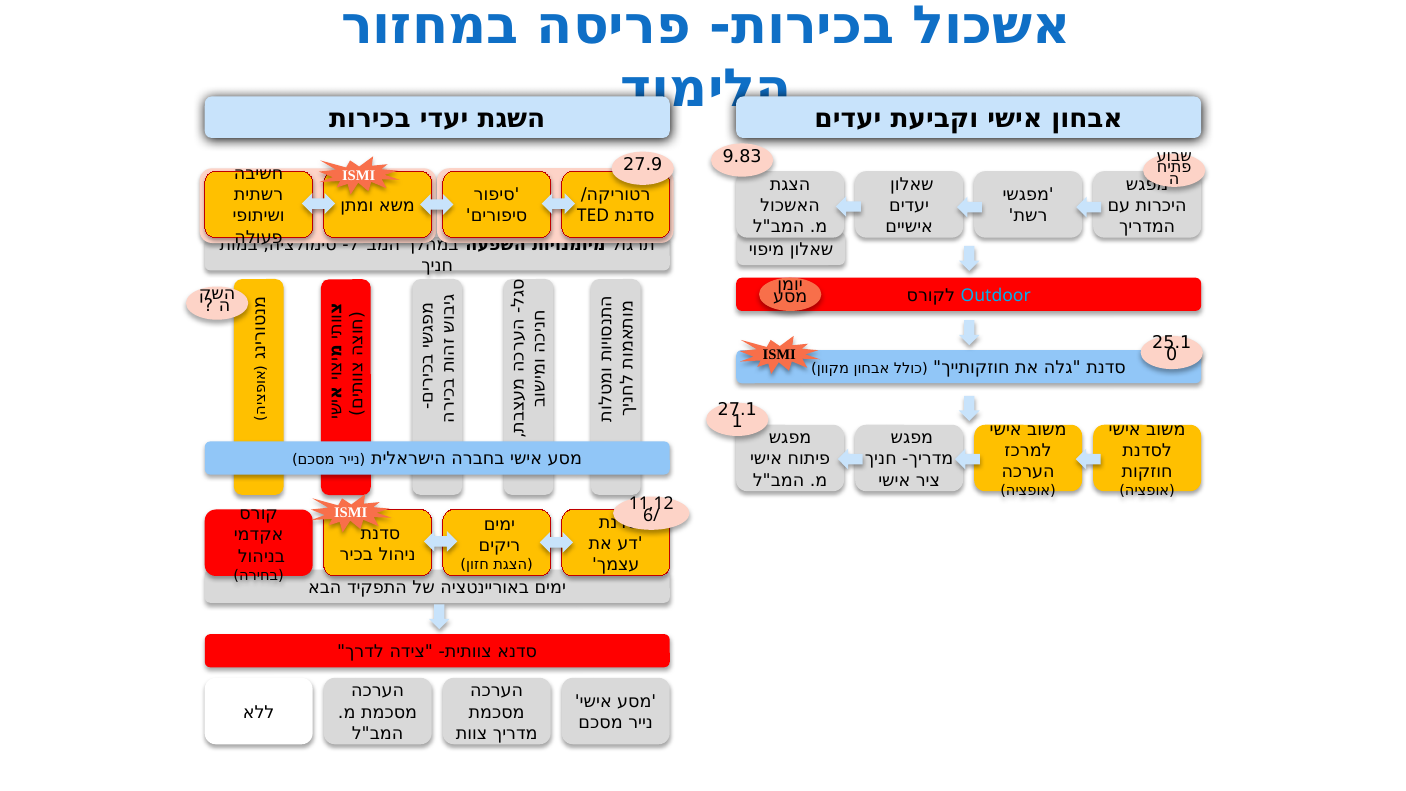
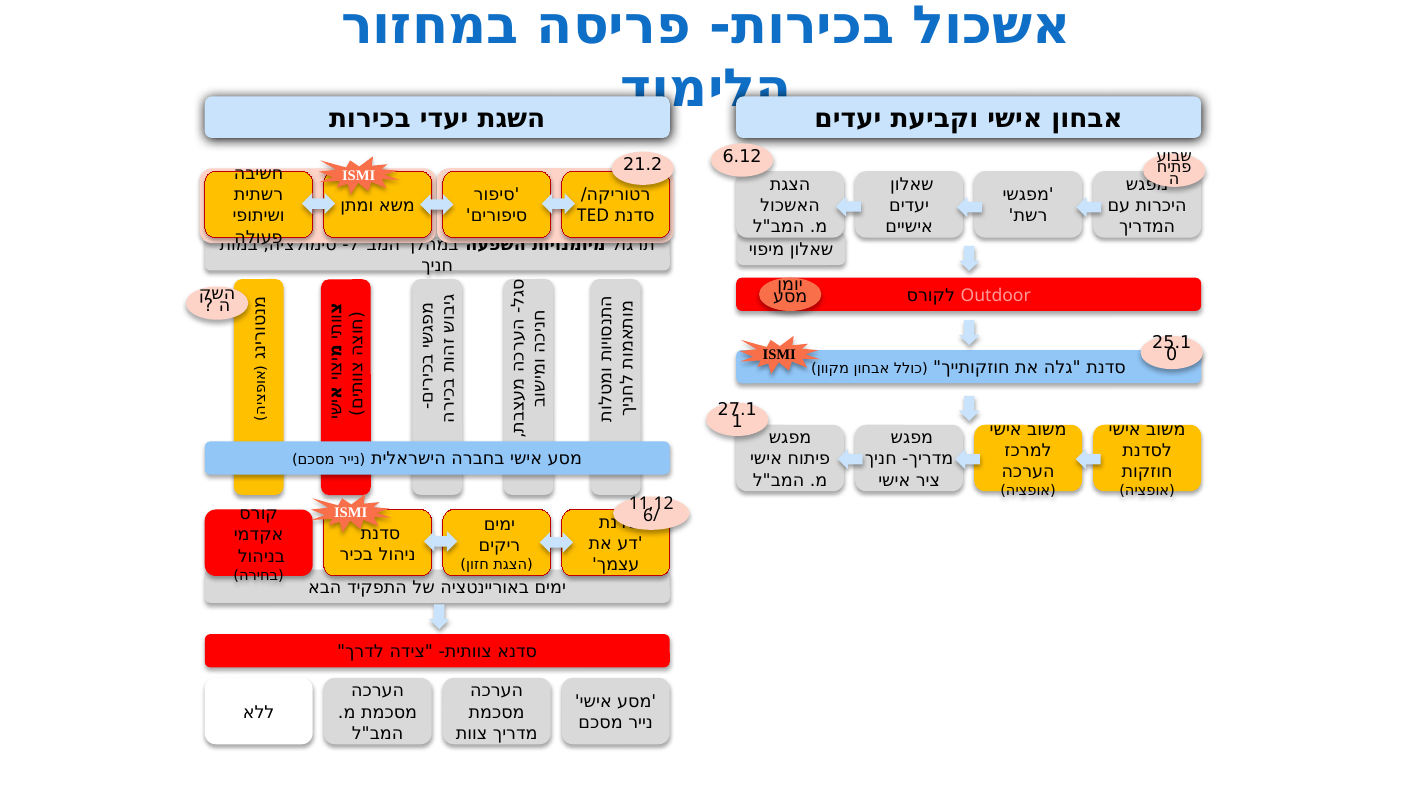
9.83: 9.83 -> 6.12 (742, 156)
27.9: 27.9 -> 21.2 (643, 165)
Outdoor colour: light blue -> pink (996, 295)
